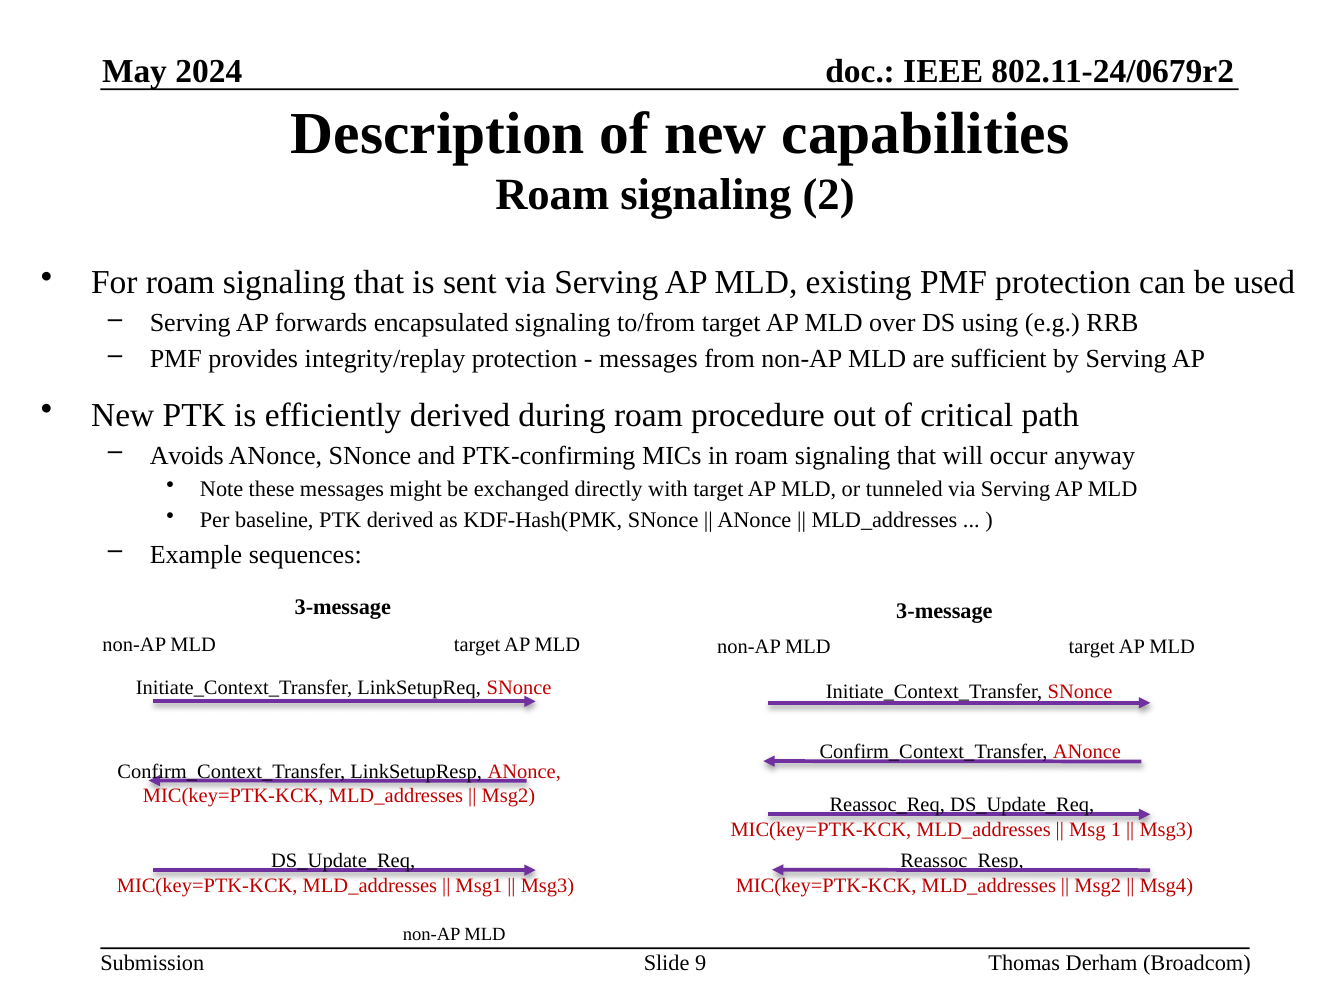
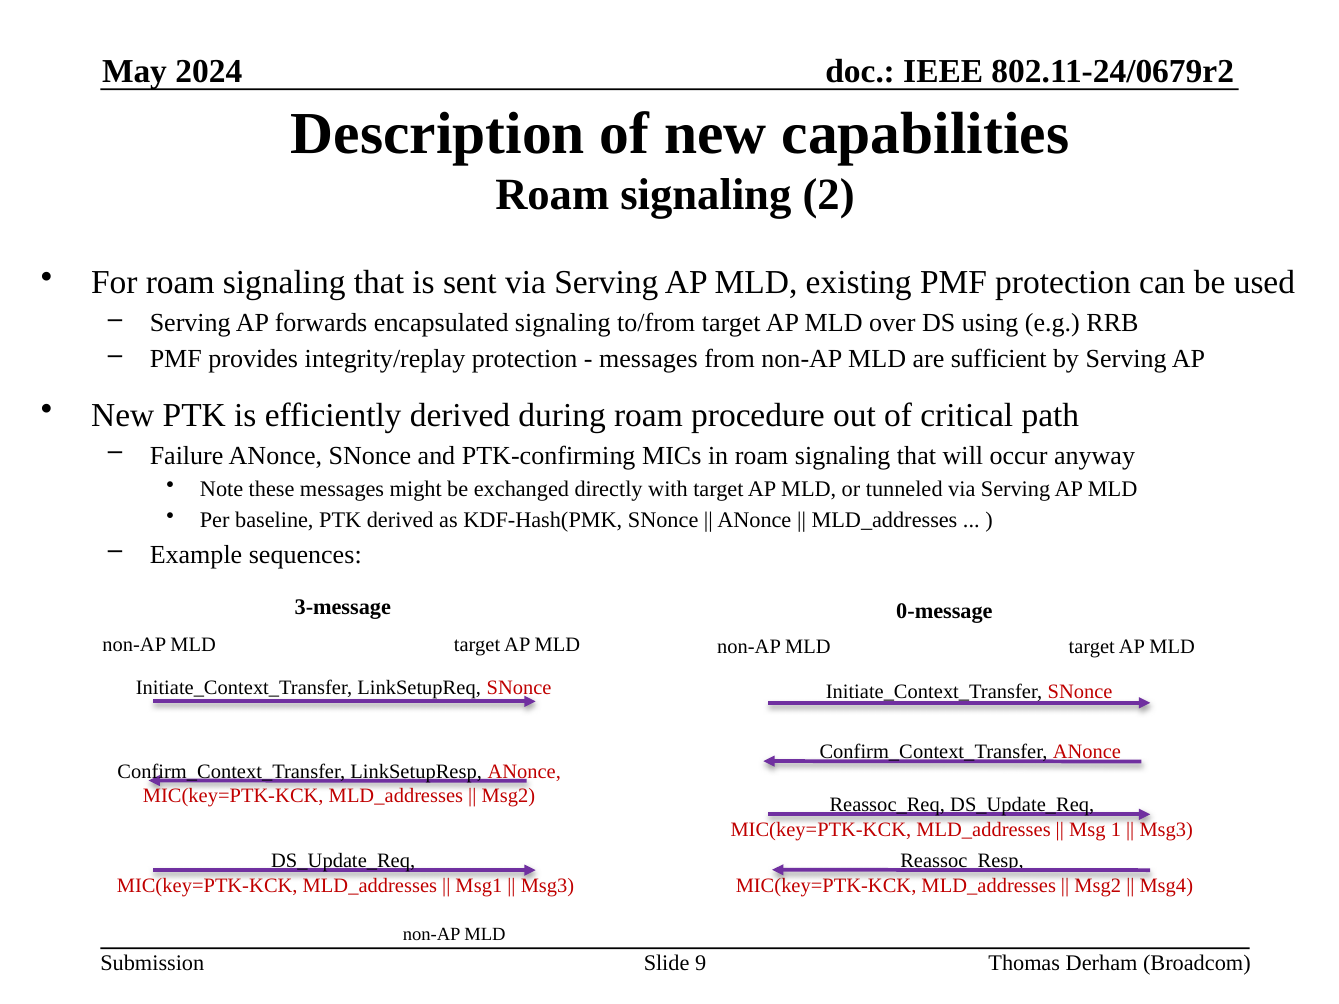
Avoids: Avoids -> Failure (187, 456)
3-message: 3-message -> 0-message (944, 611)
